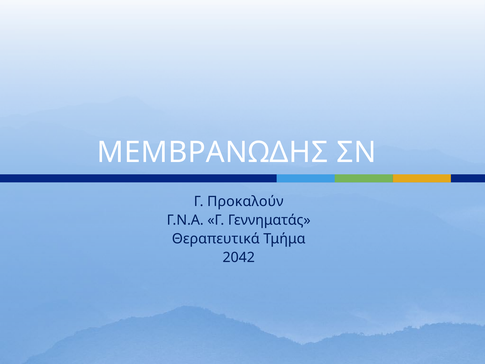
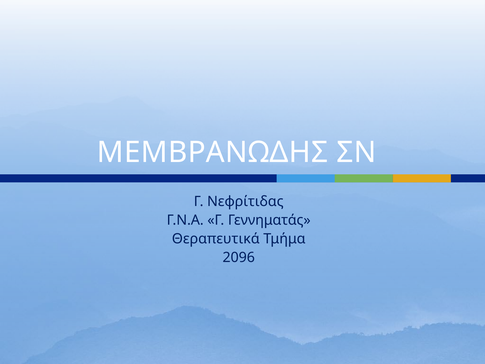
Προκαλούν: Προκαλούν -> Νεφρίτιδας (245, 201)
2042: 2042 -> 2096 (239, 257)
